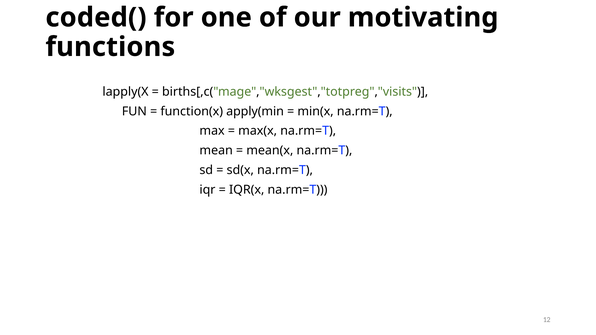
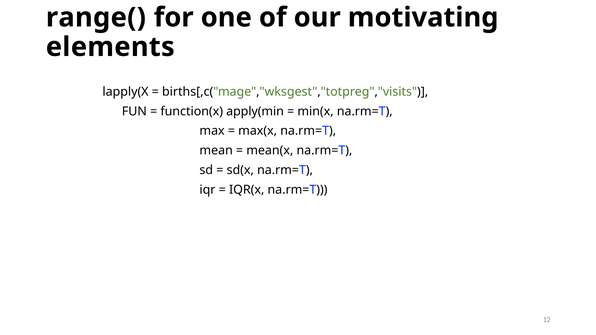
coded(: coded( -> range( (96, 17)
functions: functions -> elements (110, 47)
